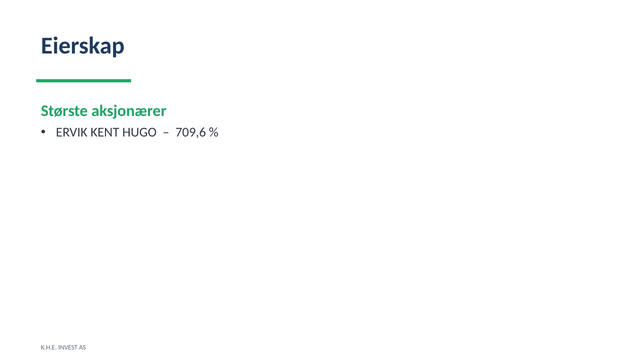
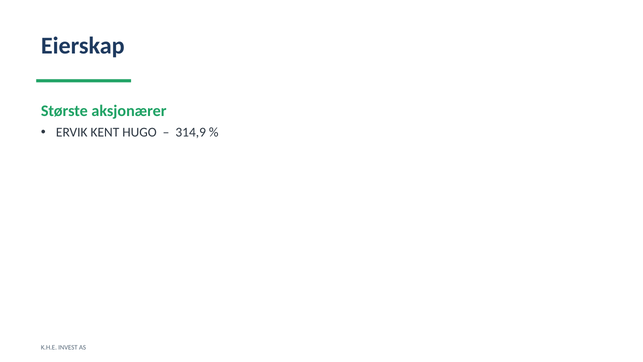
709,6: 709,6 -> 314,9 (191, 132)
